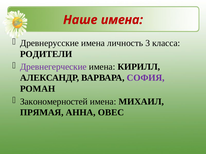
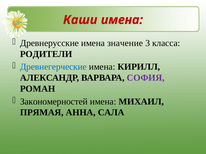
Наше: Наше -> Каши (80, 20)
личность: личность -> значение (125, 43)
Древнегерческие colour: purple -> blue (53, 67)
ОВЕС: ОВЕС -> САЛА (111, 113)
